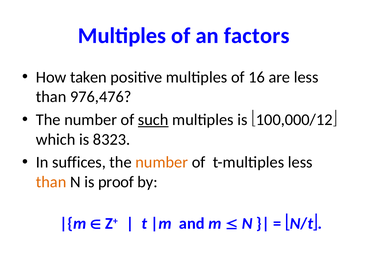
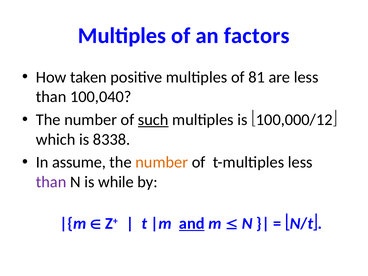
16: 16 -> 81 (257, 77)
976,476: 976,476 -> 100,040 (101, 97)
8323: 8323 -> 8338 (112, 139)
suffices: suffices -> assume (79, 162)
than colour: orange -> purple (51, 182)
proof: proof -> while (116, 182)
and underline: none -> present (192, 224)
